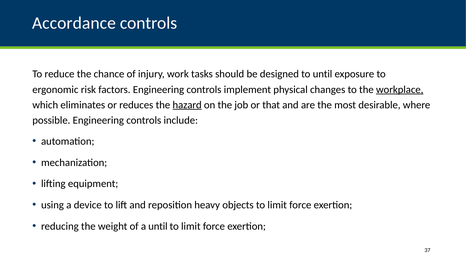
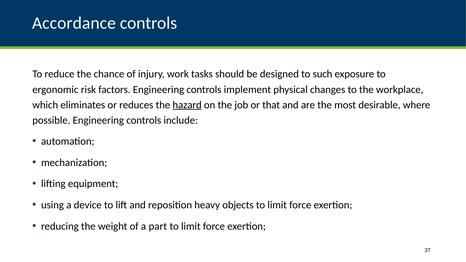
to until: until -> such (323, 74)
workplace underline: present -> none (400, 90)
a until: until -> part (158, 226)
